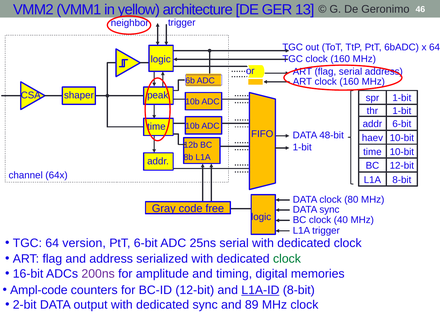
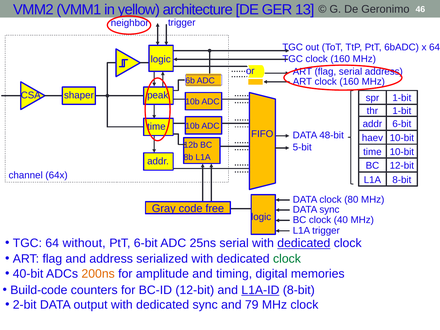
1-bit: 1-bit -> 5-bit (302, 147)
version: version -> without (84, 243)
dedicated underline: none -> present (304, 243)
16-bit: 16-bit -> 40-bit (28, 274)
200ns colour: purple -> orange (98, 274)
Ampl-code: Ampl-code -> Build-code (39, 290)
89: 89 -> 79 (252, 305)
